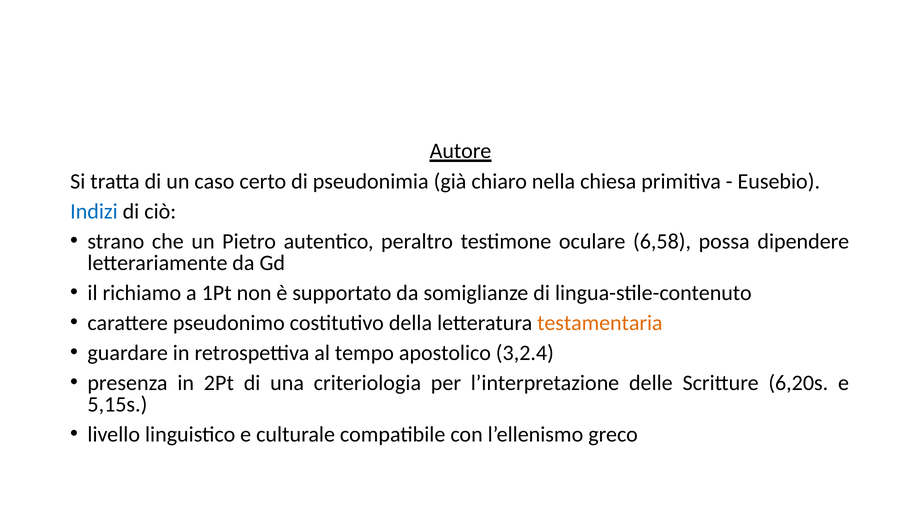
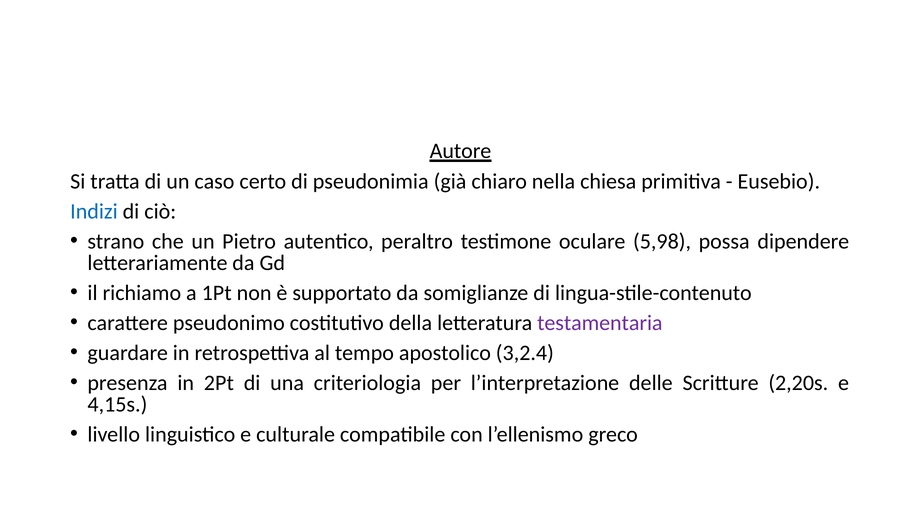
6,58: 6,58 -> 5,98 (662, 241)
testamentaria colour: orange -> purple (600, 323)
6,20s: 6,20s -> 2,20s (798, 383)
5,15s: 5,15s -> 4,15s (117, 404)
